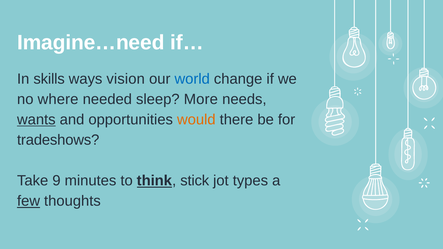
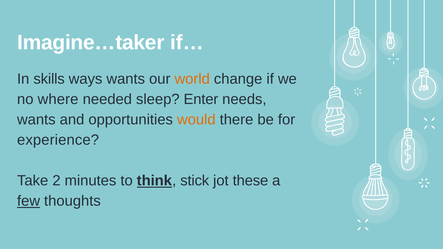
Imagine…need: Imagine…need -> Imagine…taker (91, 43)
ways vision: vision -> wants (126, 79)
world colour: blue -> orange (192, 79)
More: More -> Enter (201, 99)
wants underline: present -> none (36, 120)
tradeshows: tradeshows -> experience (58, 140)
9: 9 -> 2 (56, 181)
types: types -> these (250, 181)
